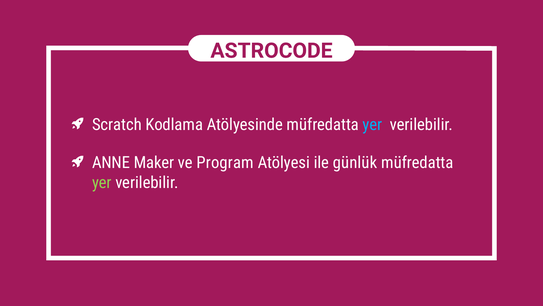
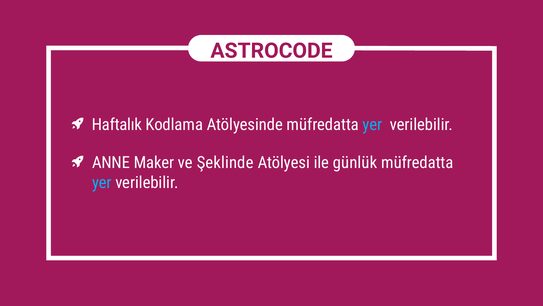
Scratch: Scratch -> Haftalık (117, 124)
Program: Program -> Şeklinde (225, 162)
yer colour: light green -> light blue (102, 182)
